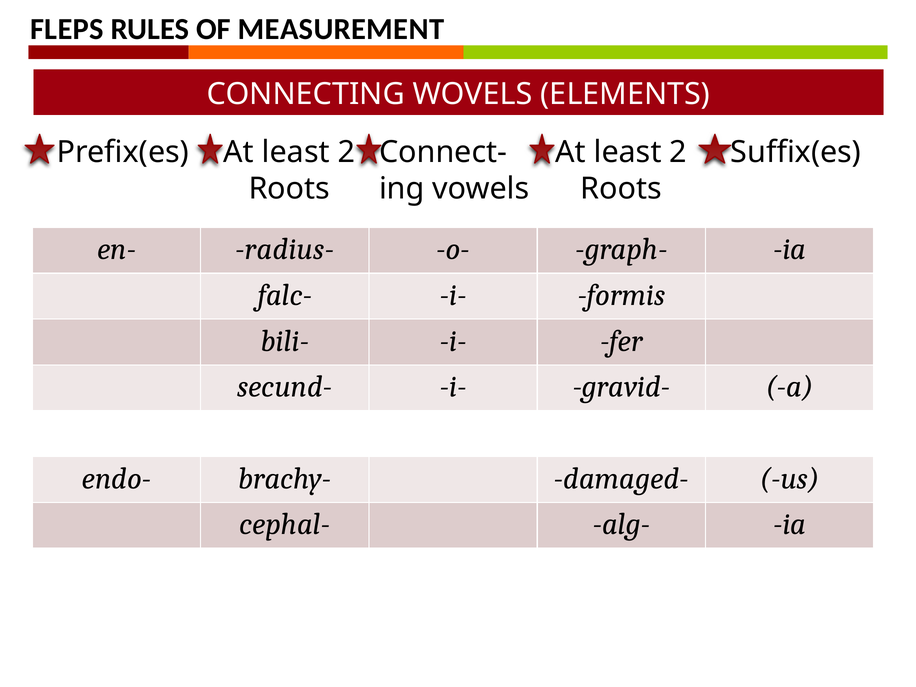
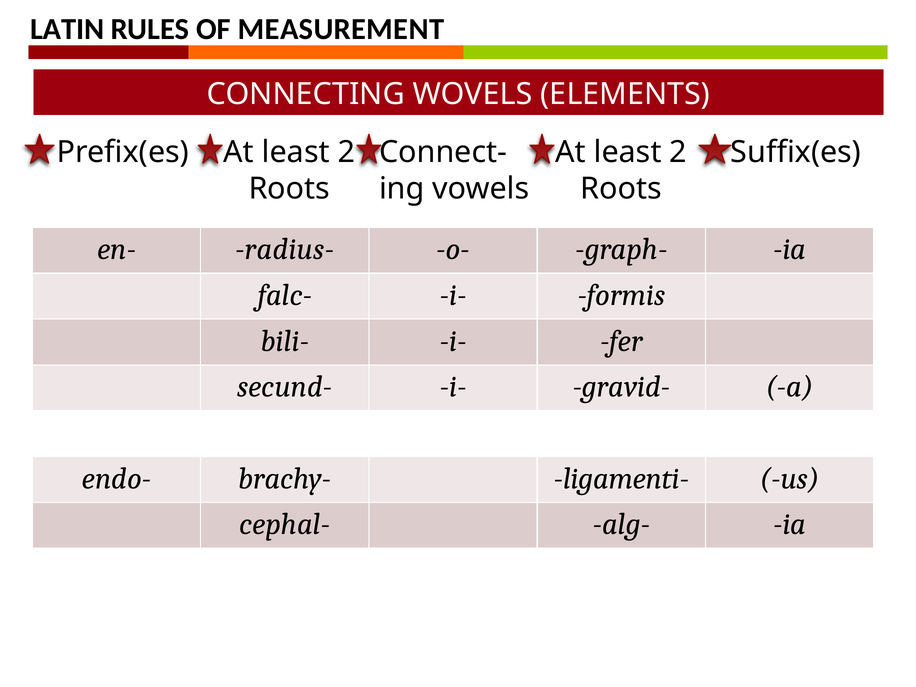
FLEPS: FLEPS -> LATIN (67, 29)
damaged-: damaged- -> ligamenti- (622, 479)
